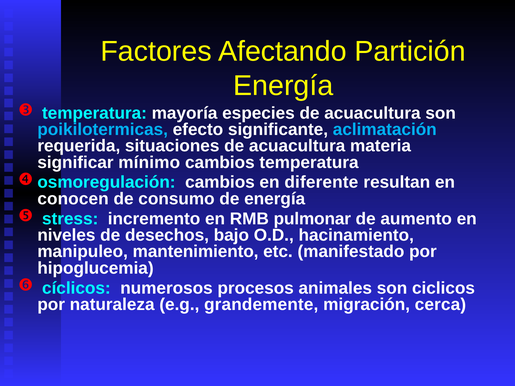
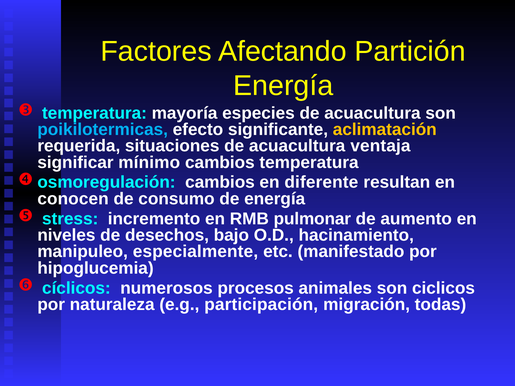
aclimatación colour: light blue -> yellow (385, 130)
materia: materia -> ventaja (380, 146)
mantenimiento: mantenimiento -> especialmente (195, 252)
grandemente: grandemente -> participación (261, 305)
cerca: cerca -> todas (441, 305)
